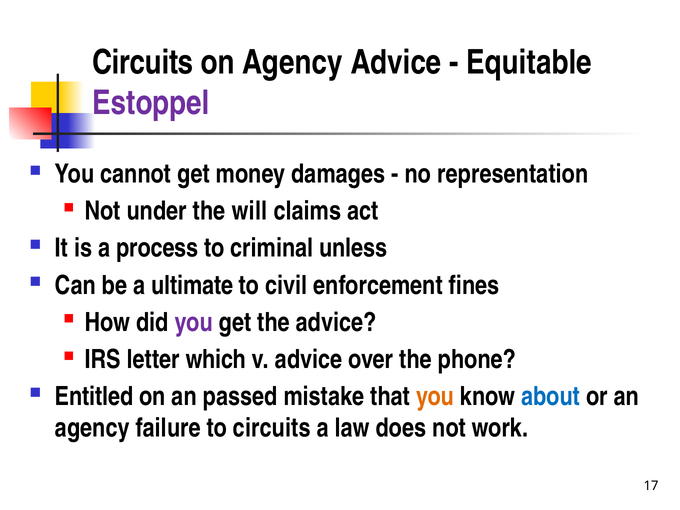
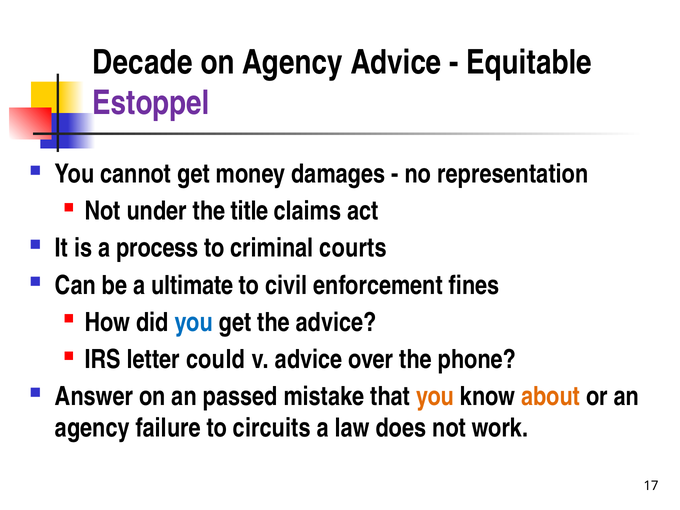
Circuits: Circuits -> Decade (143, 62)
will: will -> title (250, 211)
unless: unless -> courts (353, 248)
you colour: purple -> blue (194, 322)
which: which -> could (216, 359)
Entitled: Entitled -> Answer (94, 396)
about colour: blue -> orange (551, 396)
